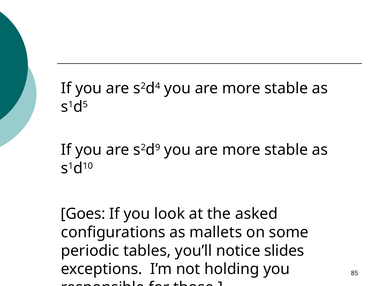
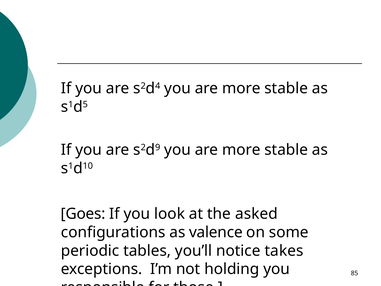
mallets: mallets -> valence (216, 232)
slides: slides -> takes (284, 251)
